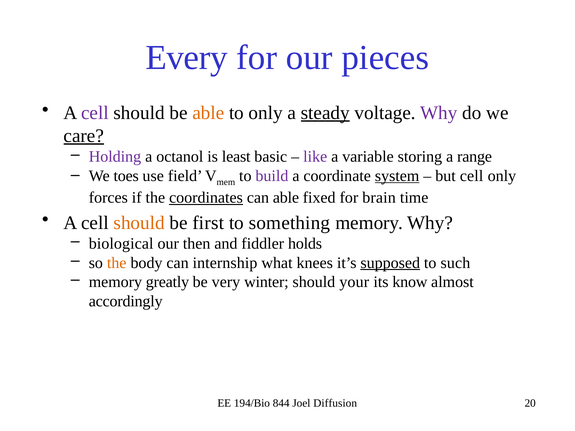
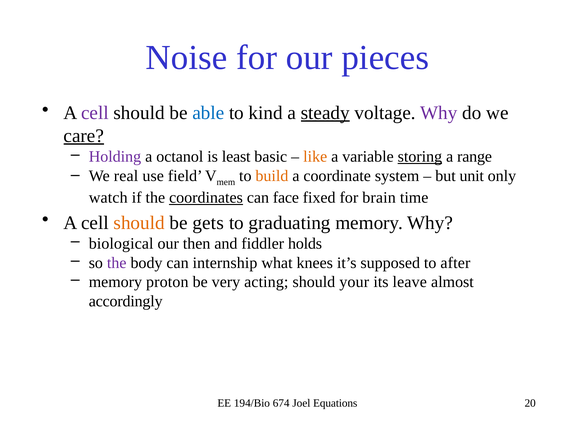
Every: Every -> Noise (186, 58)
able colour: orange -> blue (208, 113)
to only: only -> kind (266, 113)
like colour: purple -> orange (315, 157)
storing underline: none -> present (420, 157)
toes: toes -> real (126, 176)
build colour: purple -> orange (272, 176)
system underline: present -> none (397, 176)
but cell: cell -> unit (472, 176)
forces: forces -> watch (108, 198)
can able: able -> face (286, 198)
first: first -> gets (208, 223)
something: something -> graduating (290, 223)
the colour: orange -> purple (117, 263)
supposed underline: present -> none (390, 263)
such: such -> after (455, 263)
greatly: greatly -> proton (167, 282)
winter: winter -> acting (266, 282)
know: know -> leave (410, 282)
844: 844 -> 674 (281, 403)
Diffusion: Diffusion -> Equations (335, 403)
